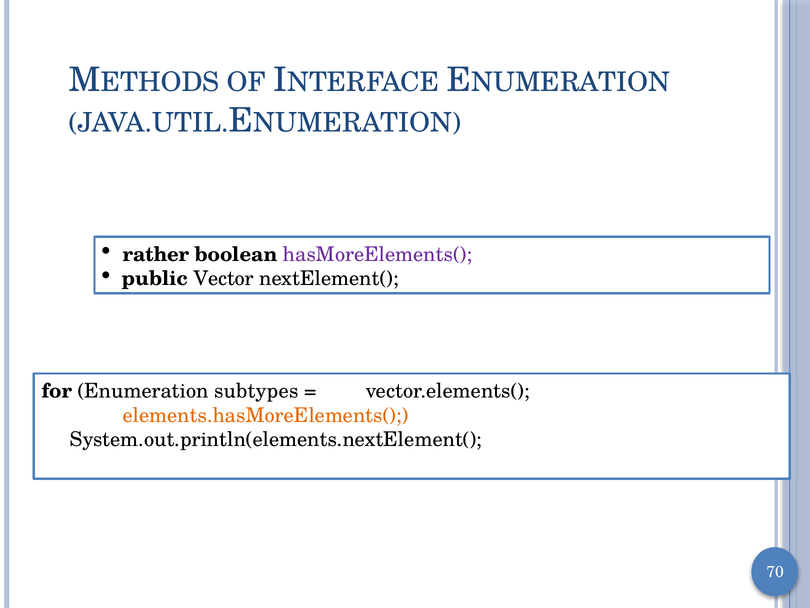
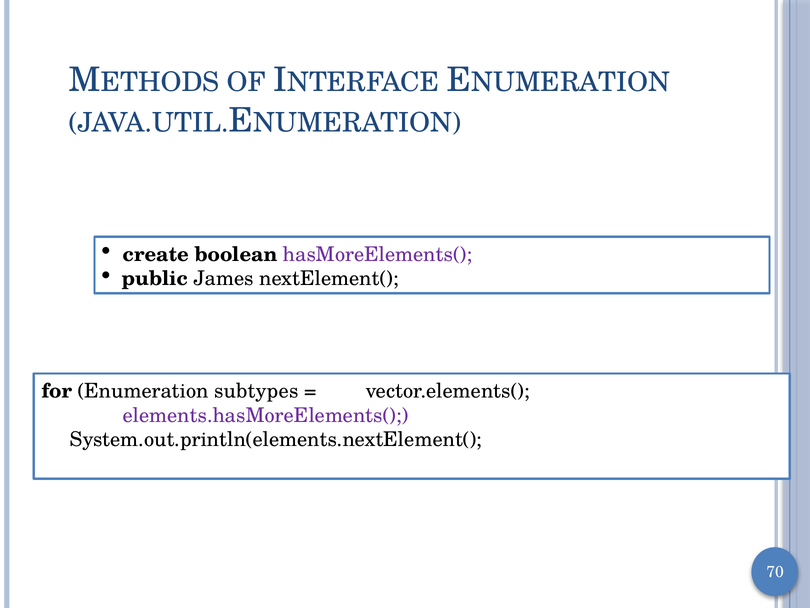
rather: rather -> create (156, 254)
Vector: Vector -> James (224, 278)
elements.hasMoreElements( colour: orange -> purple (266, 415)
